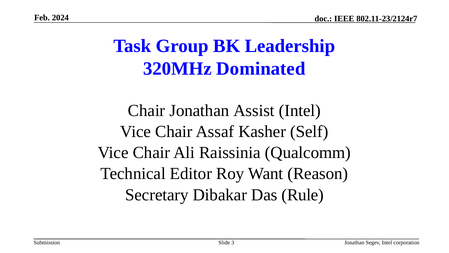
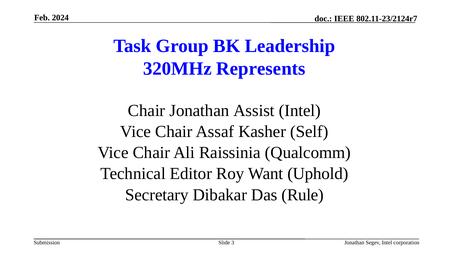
Dominated: Dominated -> Represents (261, 68)
Reason: Reason -> Uphold (318, 173)
